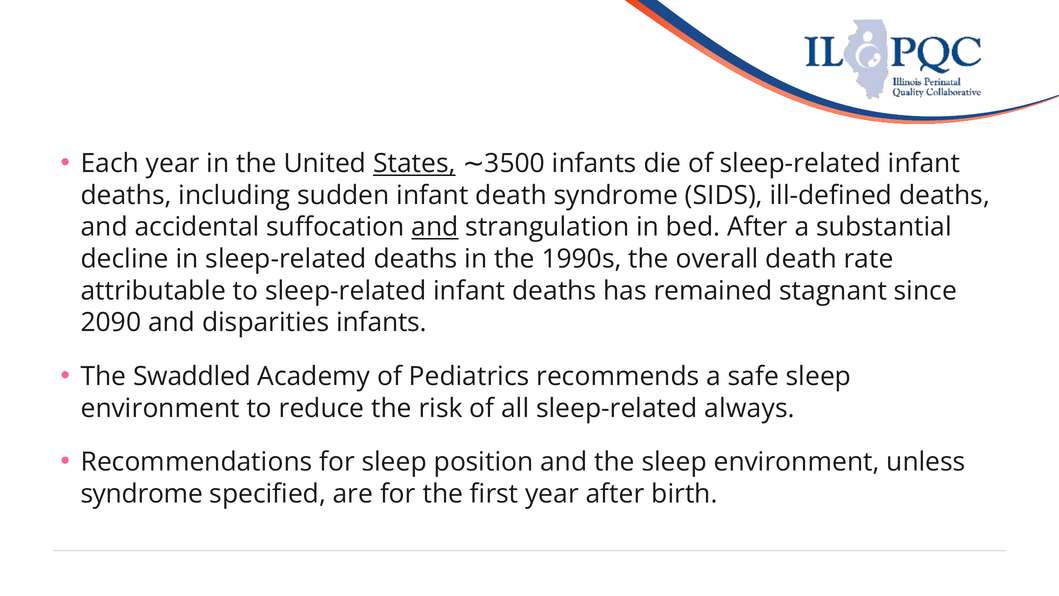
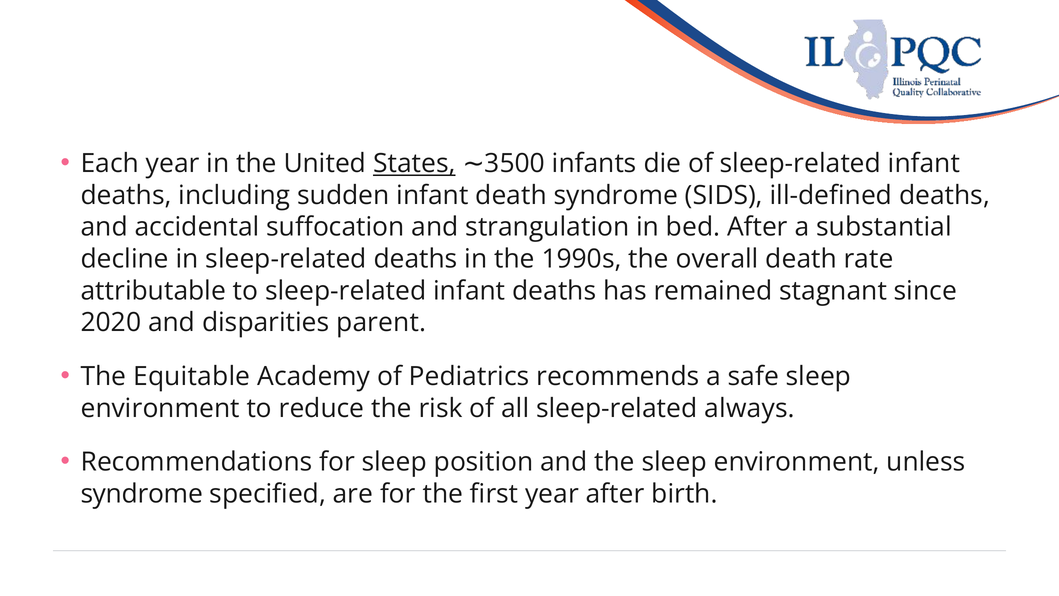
and underline: present -> none (435, 227)
2090: 2090 -> 2020 (111, 322)
disparities infants: infants -> parent (381, 322)
Swaddled: Swaddled -> Equitable (192, 376)
